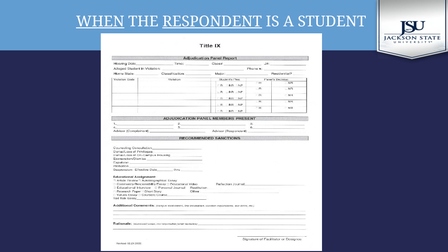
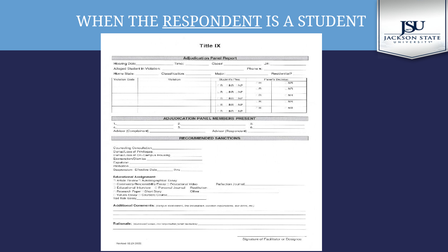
WHEN underline: present -> none (100, 21)
